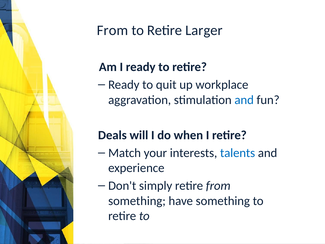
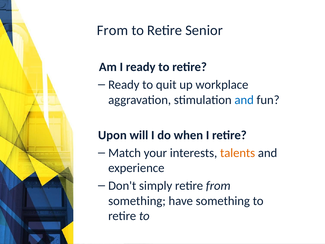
Larger: Larger -> Senior (204, 30)
Deals: Deals -> Upon (112, 135)
talents colour: blue -> orange (238, 153)
